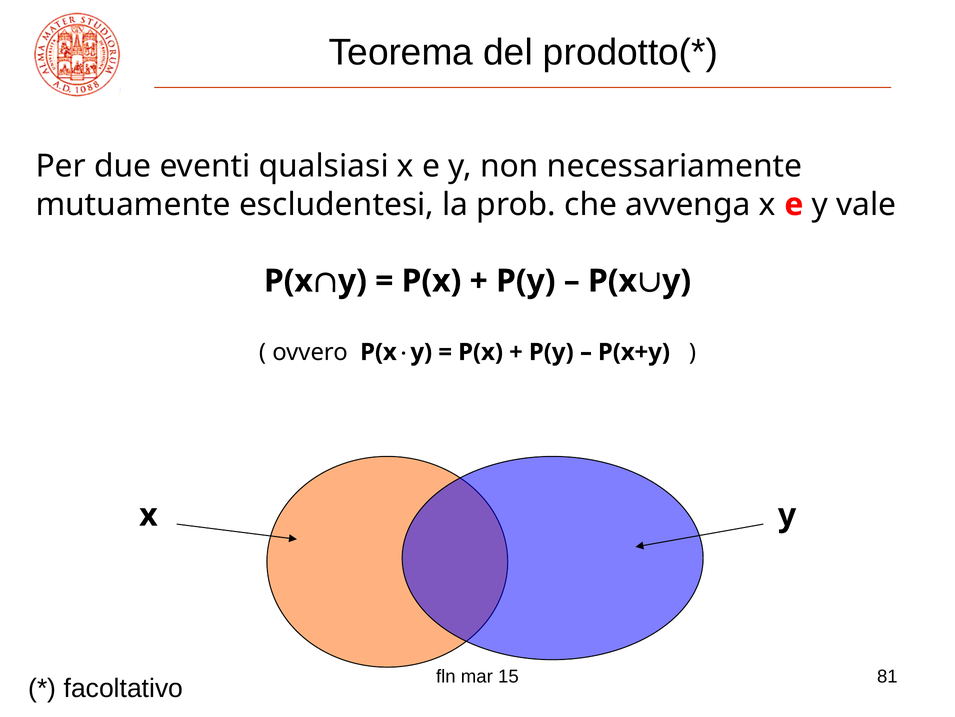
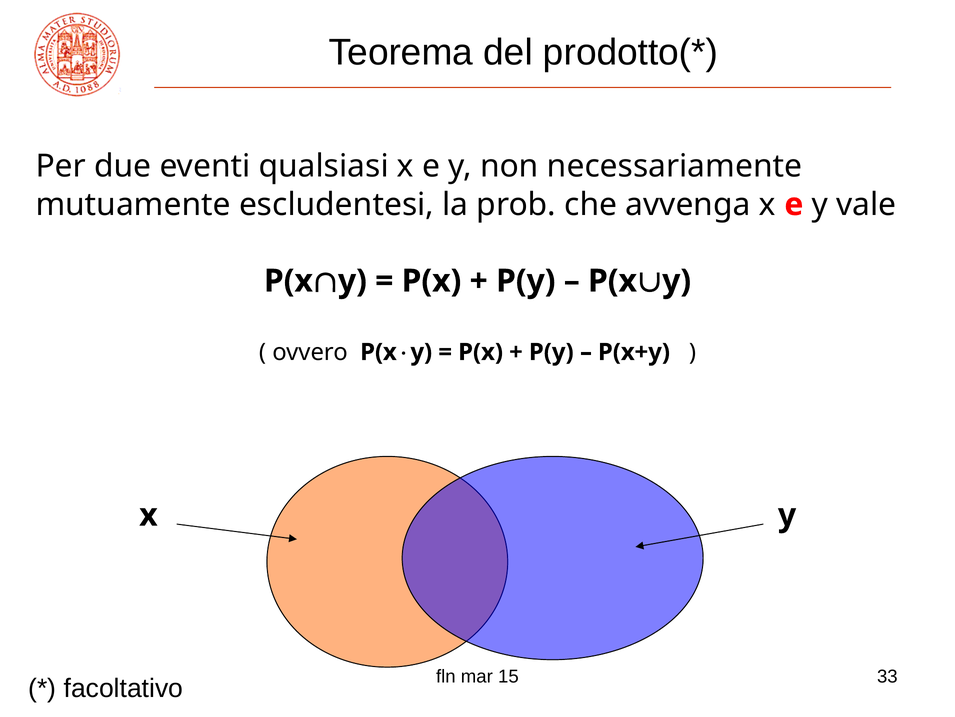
81: 81 -> 33 (887, 676)
